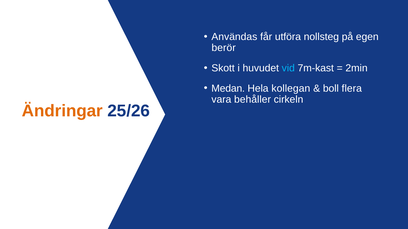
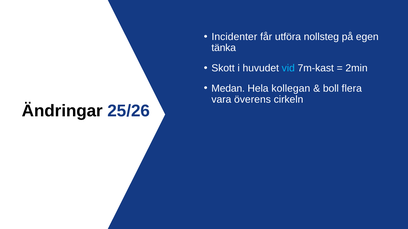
Användas: Användas -> Incidenter (234, 37)
berör: berör -> tänka (224, 48)
behåller: behåller -> överens (253, 100)
Ändringar colour: orange -> black (62, 111)
